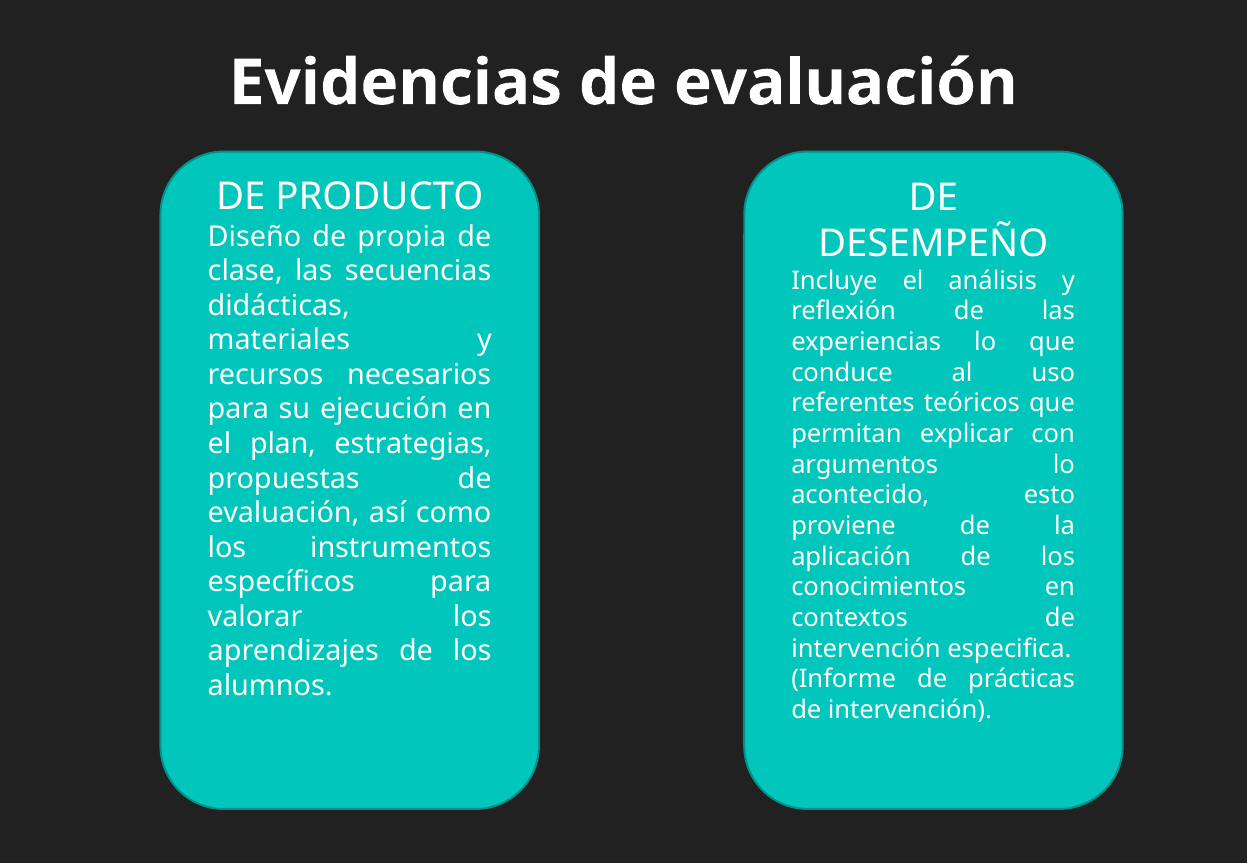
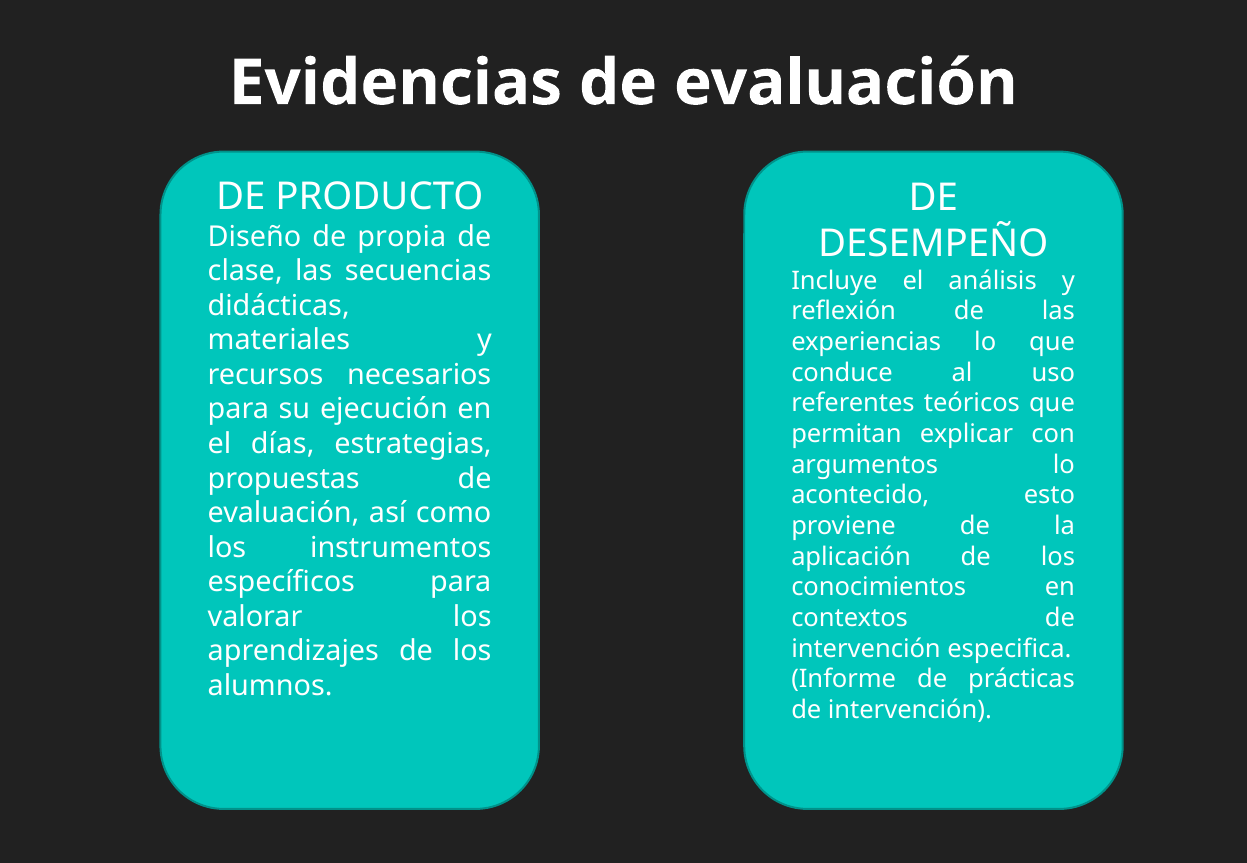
plan: plan -> días (283, 444)
